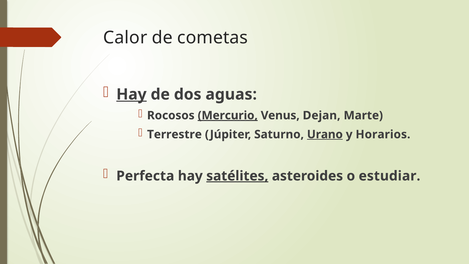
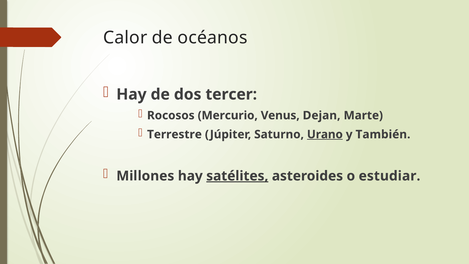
cometas: cometas -> océanos (213, 38)
Hay underline: present -> none (131, 94)
aguas: aguas -> tercer (231, 94)
Mercurio underline: present -> none (228, 115)
Horarios: Horarios -> También (383, 134)
Perfecta: Perfecta -> Millones (145, 176)
